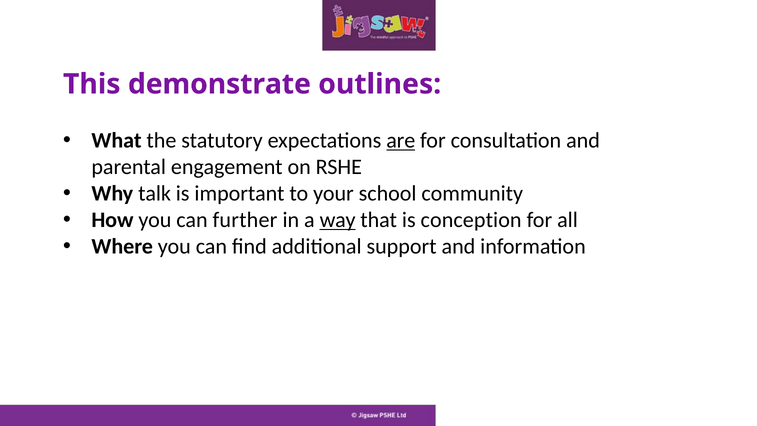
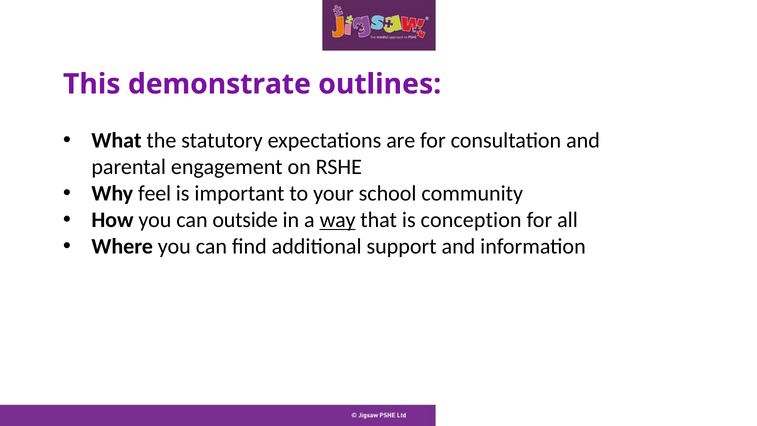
are underline: present -> none (401, 140)
talk: talk -> feel (155, 193)
further: further -> outside (245, 220)
